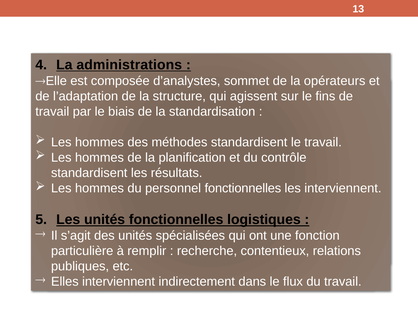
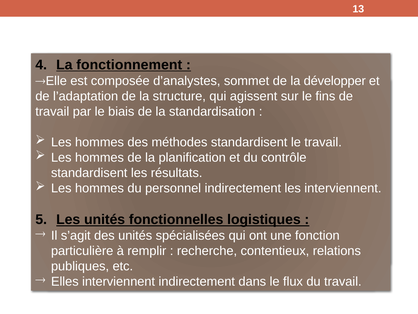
administrations: administrations -> fonctionnement (129, 65)
opérateurs: opérateurs -> développer (335, 81)
personnel fonctionnelles: fonctionnelles -> indirectement (243, 188)
